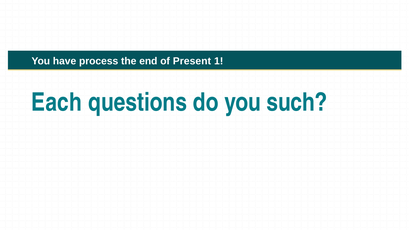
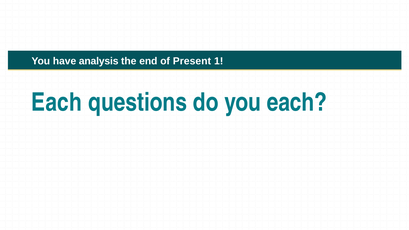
process: process -> analysis (99, 61)
you such: such -> each (297, 102)
